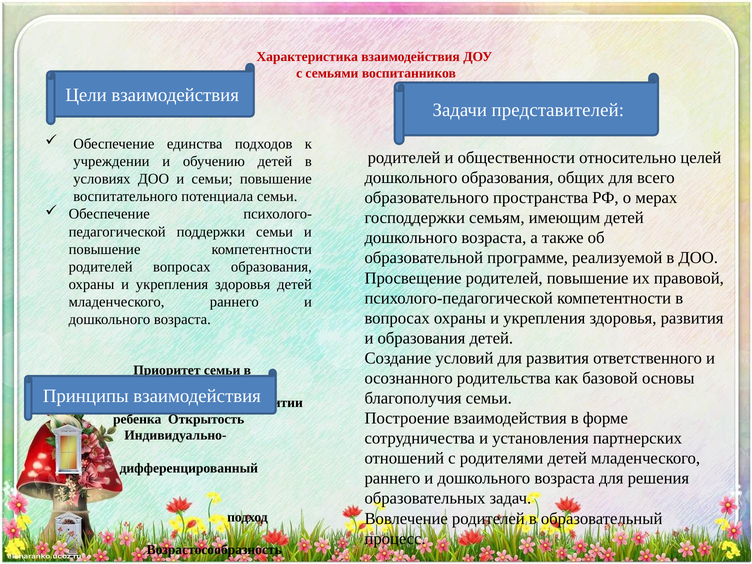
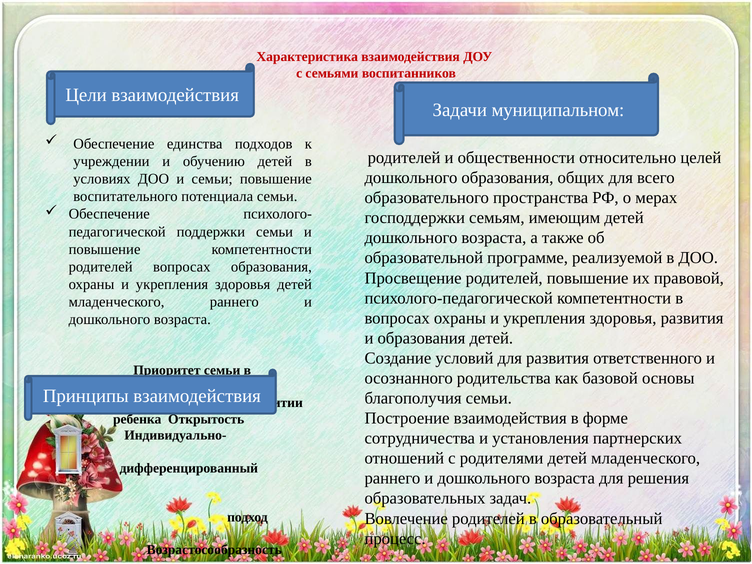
представителей: представителей -> муниципальном (558, 110)
